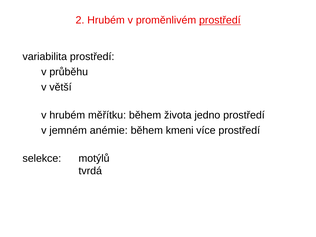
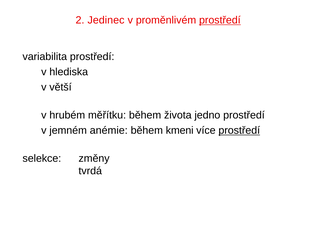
2 Hrubém: Hrubém -> Jedinec (106, 20)
průběhu: průběhu -> hlediska (69, 72)
prostředí underline: none -> present (239, 130)
motýlů: motýlů -> změny (94, 158)
